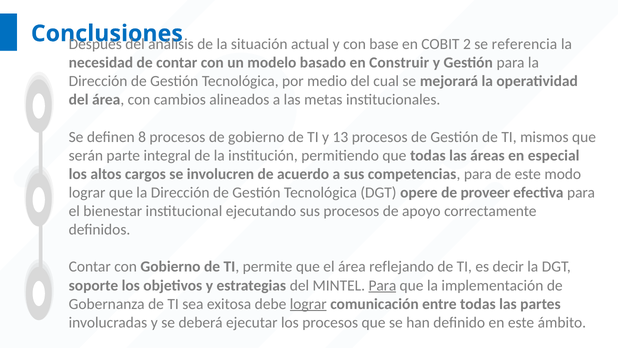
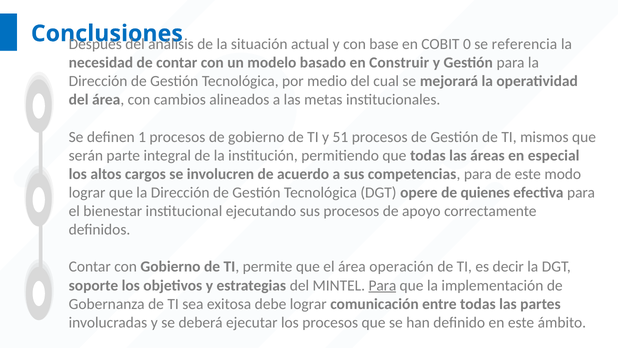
2: 2 -> 0 (467, 44)
8: 8 -> 1 (142, 137)
13: 13 -> 51 (340, 137)
proveer: proveer -> quienes (485, 192)
reflejando: reflejando -> operación (402, 267)
lograr underline: present -> none (308, 304)
